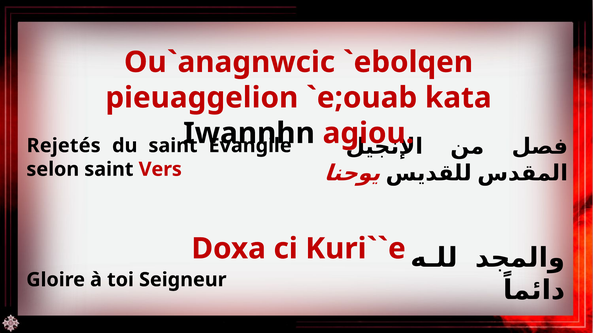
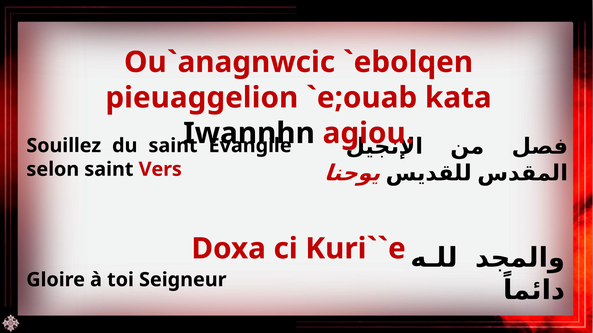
Rejetés: Rejetés -> Souillez (64, 146)
